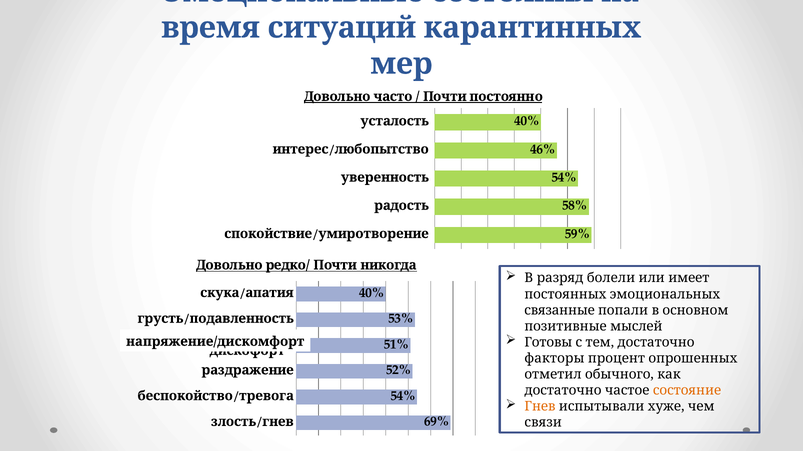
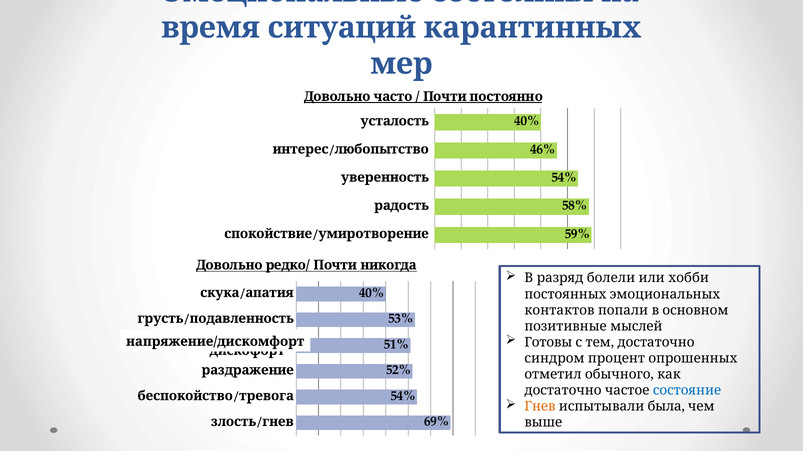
имеет: имеет -> хобби (689, 278)
связанные: связанные -> контактов (560, 311)
факторы: факторы -> синдром (555, 359)
состояние colour: orange -> blue (687, 391)
хуже: хуже -> была (666, 407)
связи: связи -> выше (543, 423)
